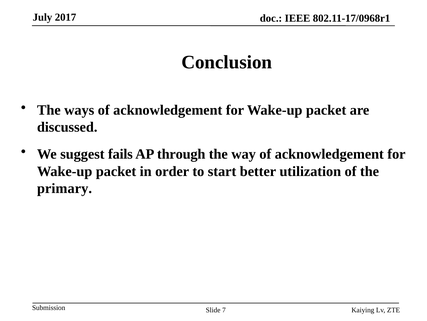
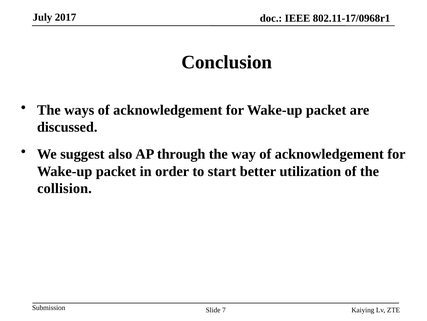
fails: fails -> also (120, 154)
primary: primary -> collision (64, 188)
